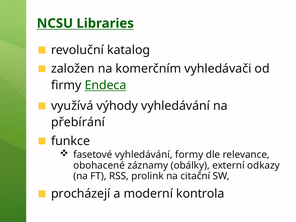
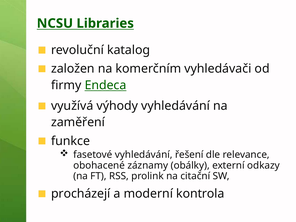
přebírání: přebírání -> zaměření (78, 122)
formy: formy -> řešení (189, 155)
